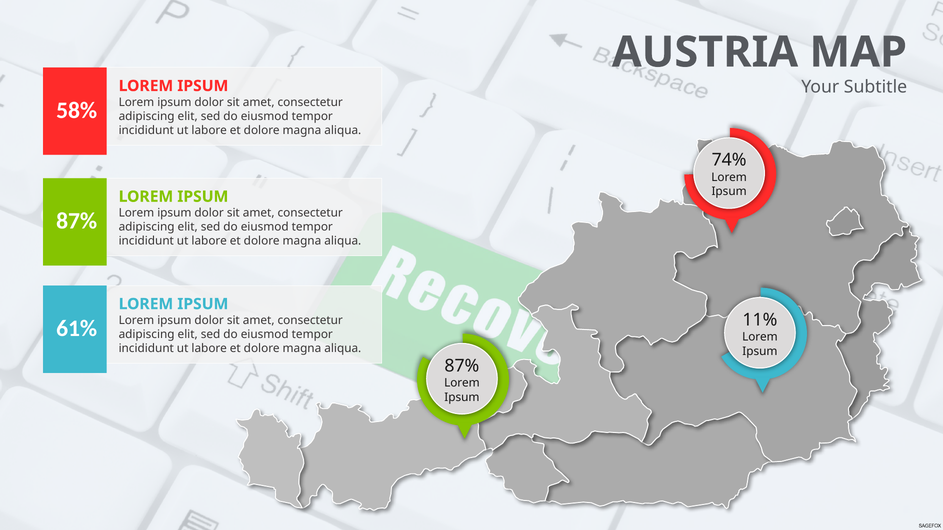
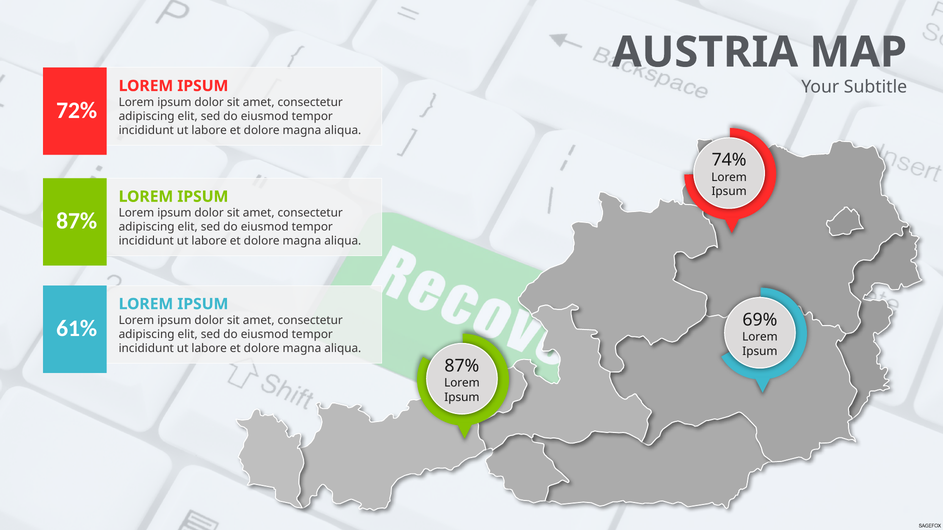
58%: 58% -> 72% (77, 110)
11%: 11% -> 69% (760, 320)
